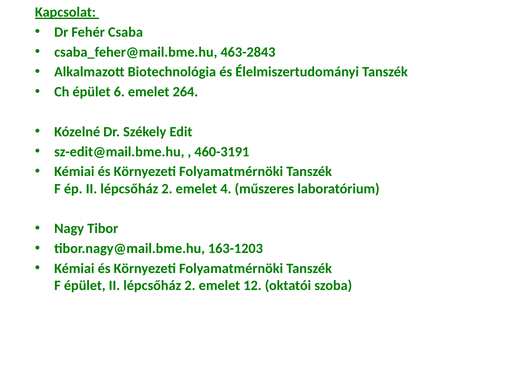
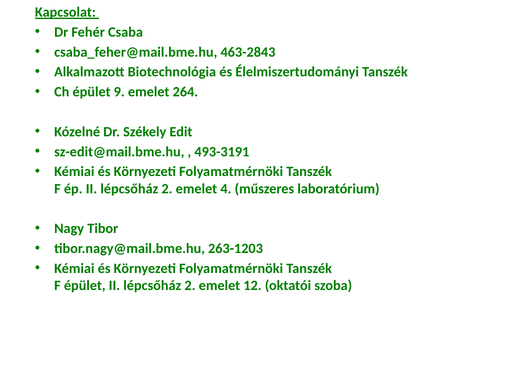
6: 6 -> 9 (119, 92)
460-3191: 460-3191 -> 493-3191 (222, 152)
163-1203: 163-1203 -> 263-1203 (235, 249)
